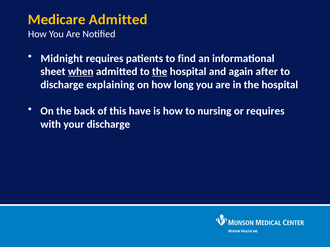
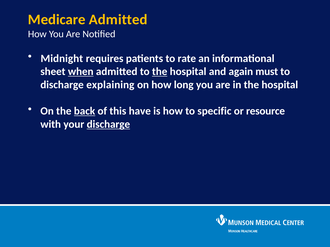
find: find -> rate (187, 58)
after: after -> must (267, 72)
back underline: none -> present (85, 111)
nursing: nursing -> specific (214, 111)
or requires: requires -> resource (266, 111)
discharge underline: none -> present (108, 124)
